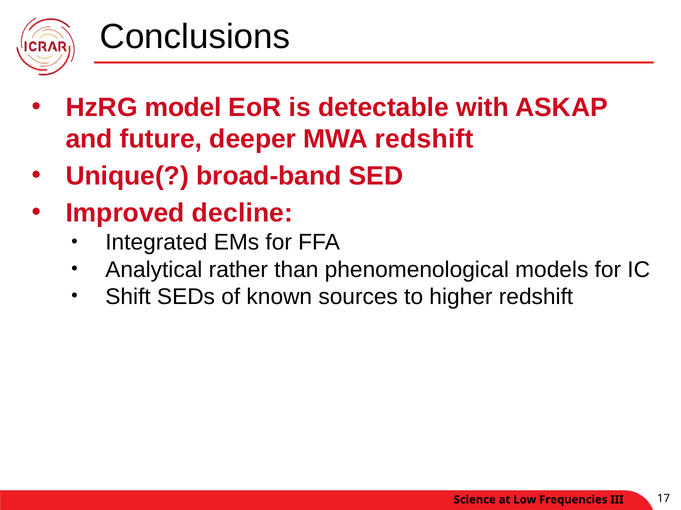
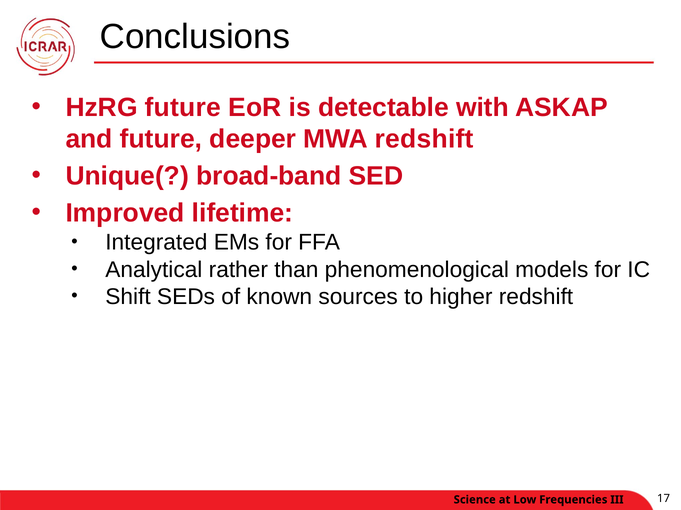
HzRG model: model -> future (183, 107)
decline: decline -> lifetime (243, 213)
